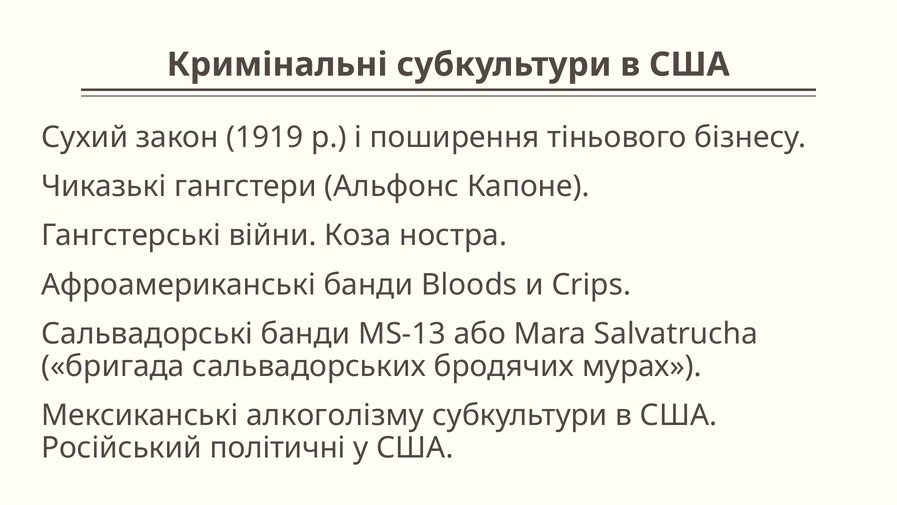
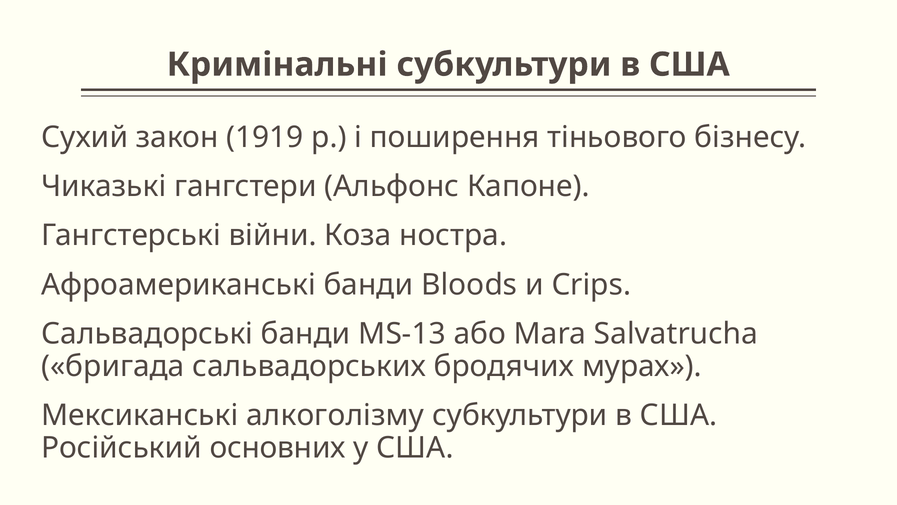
політичні: політичні -> основних (278, 447)
